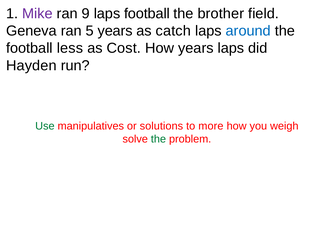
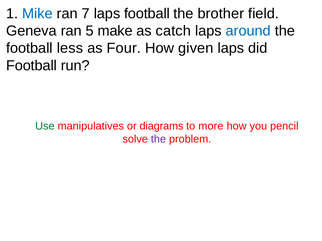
Mike colour: purple -> blue (37, 14)
9: 9 -> 7 (86, 14)
5 years: years -> make (115, 31)
Cost: Cost -> Four (124, 48)
How years: years -> given (196, 48)
Hayden: Hayden -> Football (31, 66)
solutions: solutions -> diagrams (161, 126)
weigh: weigh -> pencil (284, 126)
the colour: green -> purple (158, 139)
